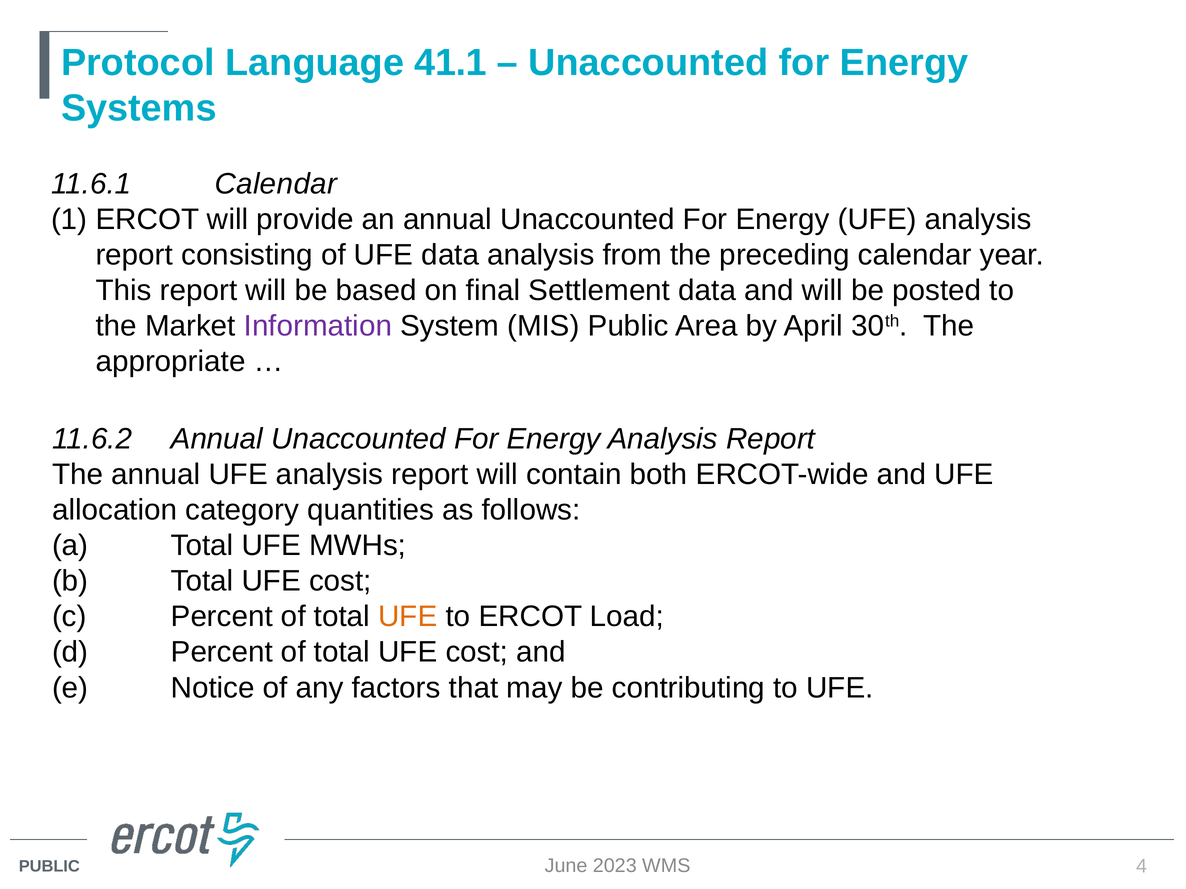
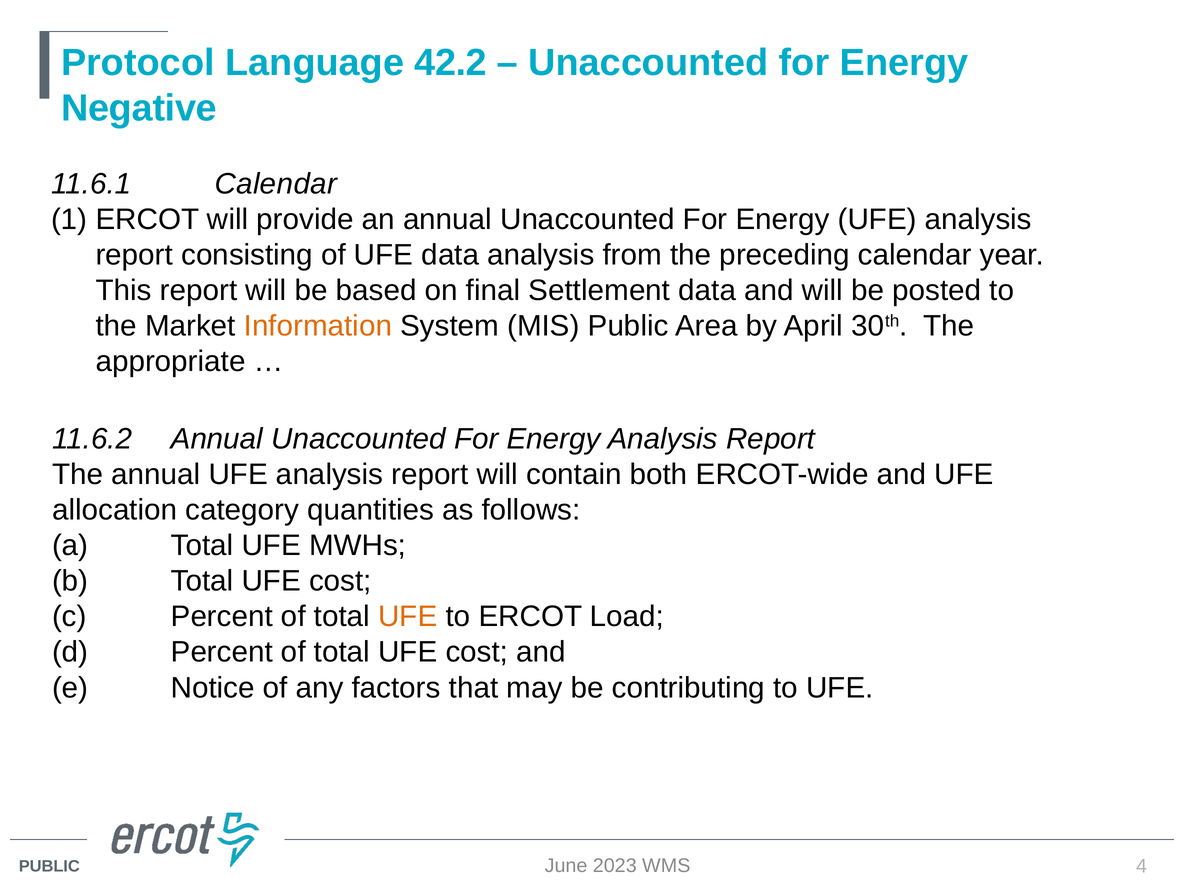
41.1: 41.1 -> 42.2 (451, 63)
Systems: Systems -> Negative (139, 108)
Information colour: purple -> orange (318, 326)
